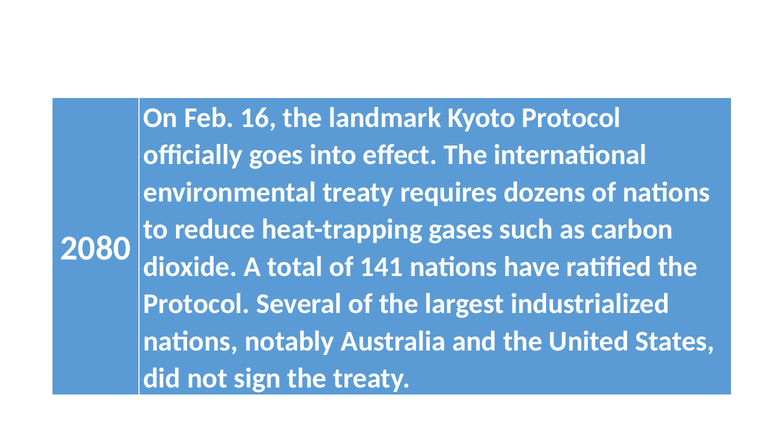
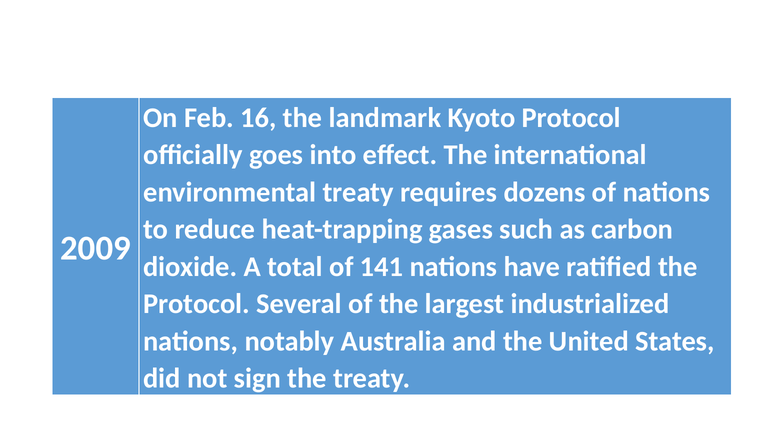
2080: 2080 -> 2009 (95, 248)
